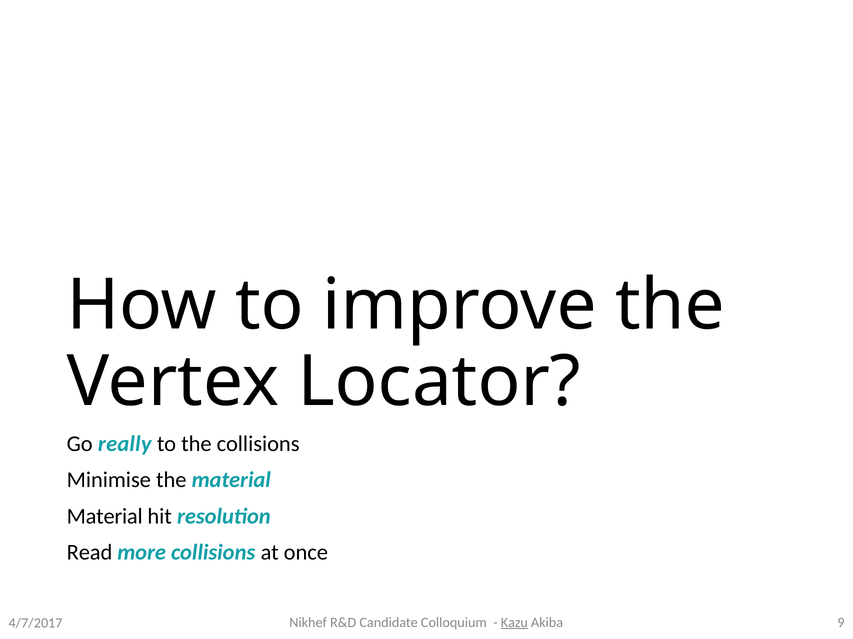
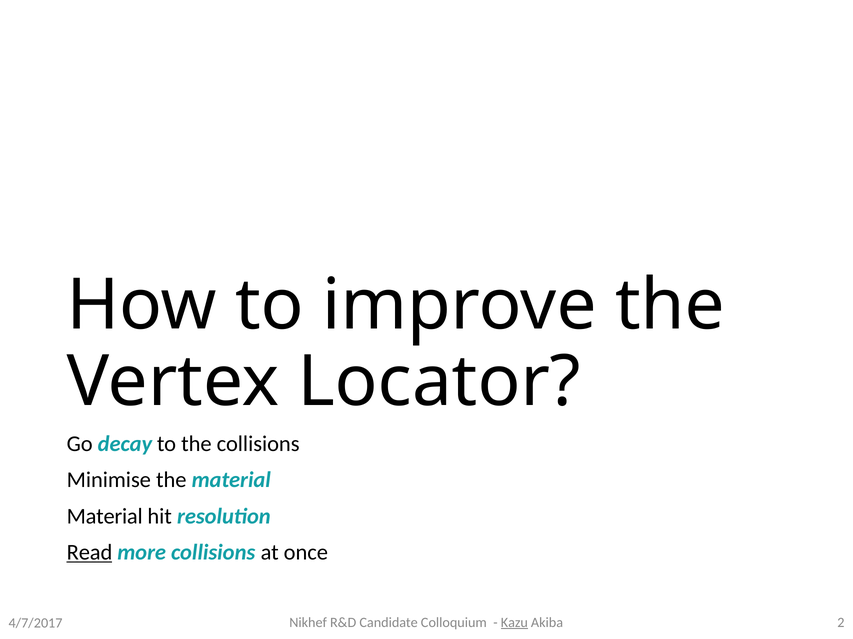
really: really -> decay (125, 444)
Read underline: none -> present (90, 553)
9: 9 -> 2 (841, 624)
